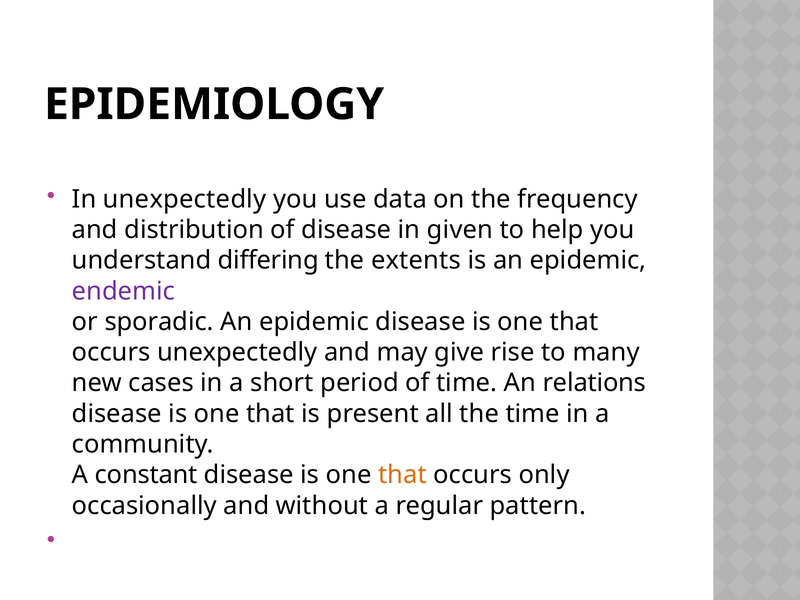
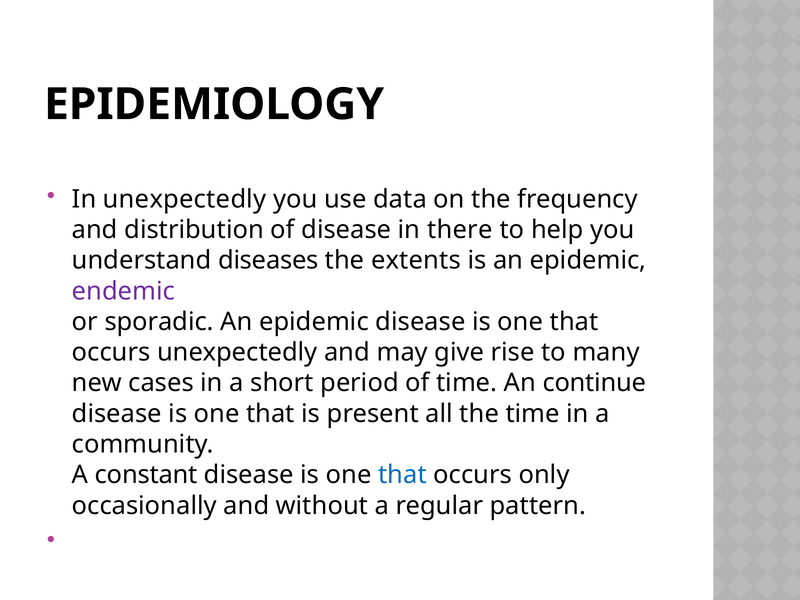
given: given -> there (460, 230)
differing: differing -> diseases (268, 260)
relations: relations -> continue (594, 383)
that colour: orange -> blue (402, 475)
